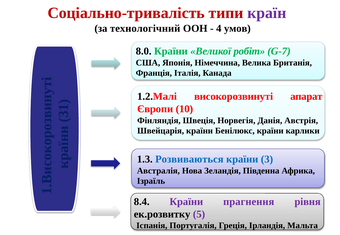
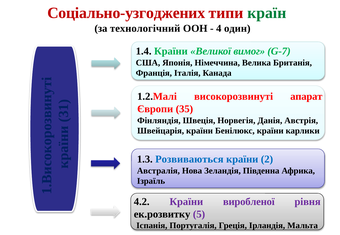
Соціально-тривалість: Соціально-тривалість -> Соціально-узгоджених (126, 13)
країн colour: purple -> green (267, 13)
умов: умов -> один (237, 28)
8.0: 8.0 -> 1.4 (144, 51)
робіт: робіт -> вимог (249, 51)
10: 10 -> 35 (184, 109)
країни 3: 3 -> 2 (267, 160)
8.4: 8.4 -> 4.2 (142, 202)
прагнення: прагнення -> виробленої (249, 202)
